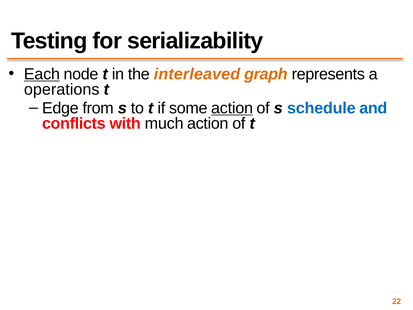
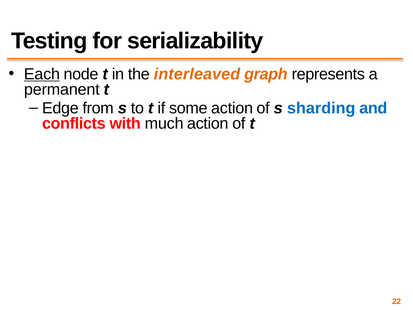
operations: operations -> permanent (62, 89)
action underline: present -> none (232, 108)
schedule: schedule -> sharding (321, 108)
